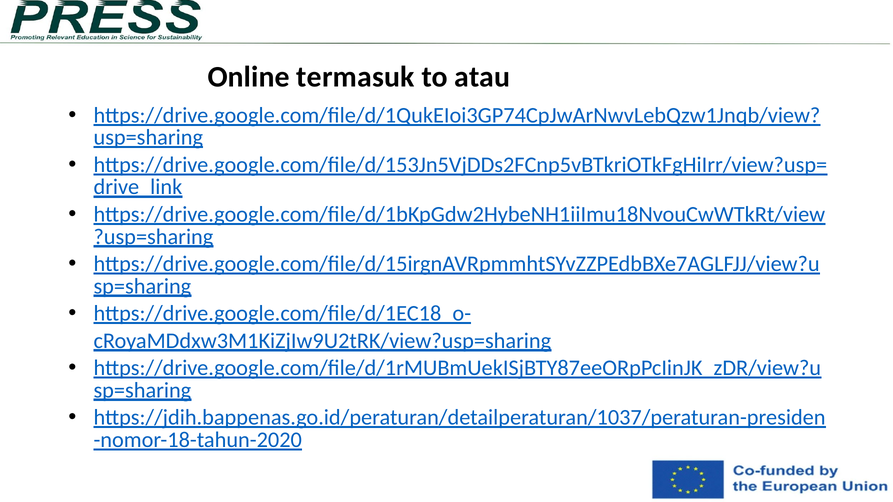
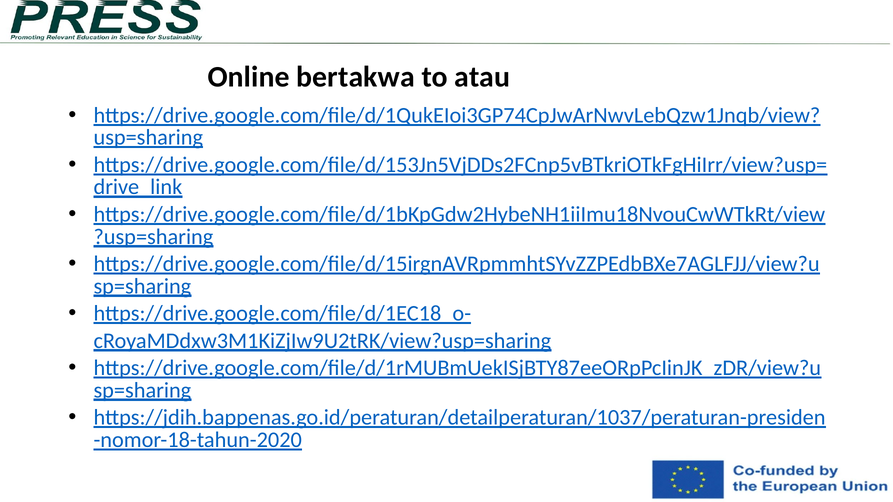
termasuk: termasuk -> bertakwa (356, 77)
